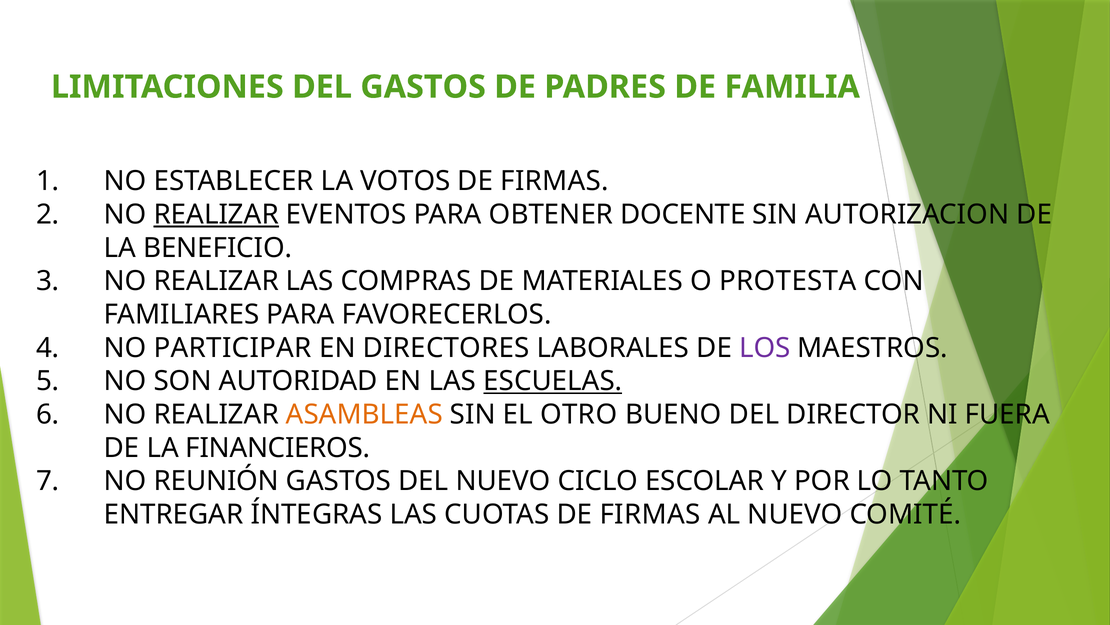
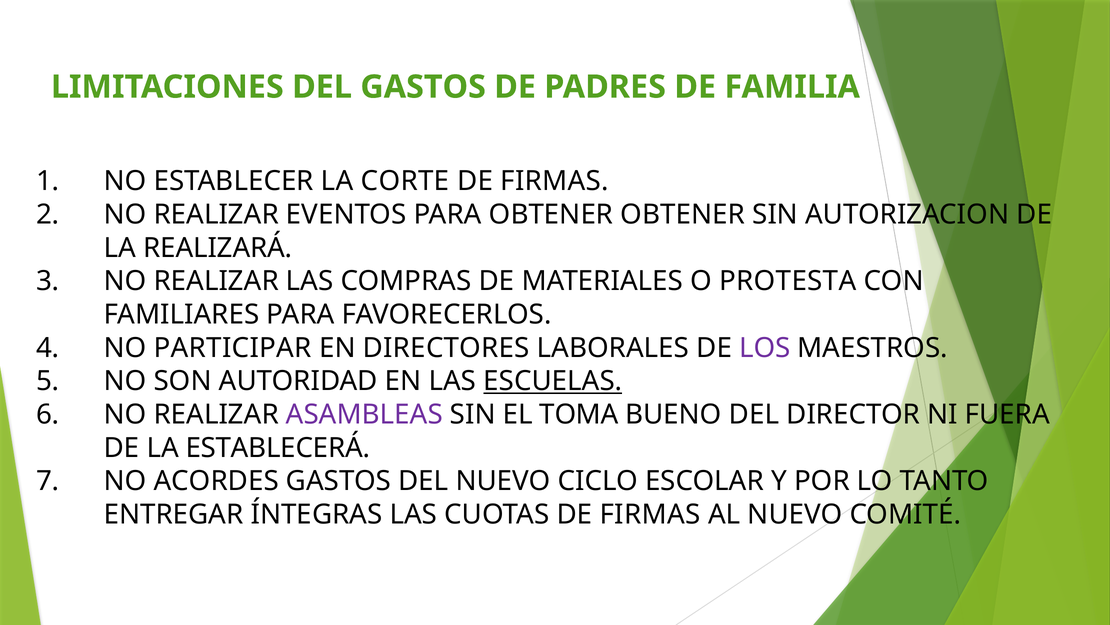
VOTOS: VOTOS -> CORTE (405, 181)
REALIZAR underline: present -> none (216, 214)
OBTENER DOCENTE: DOCENTE -> OBTENER (683, 214)
BENEFICIO: BENEFICIO -> REALIZARÁ (218, 248)
ASAMBLEAS colour: orange -> purple (364, 414)
OTRO: OTRO -> TOMA (579, 414)
FINANCIEROS: FINANCIEROS -> ESTABLECERÁ (278, 447)
REUNIÓN: REUNIÓN -> ACORDES (216, 481)
